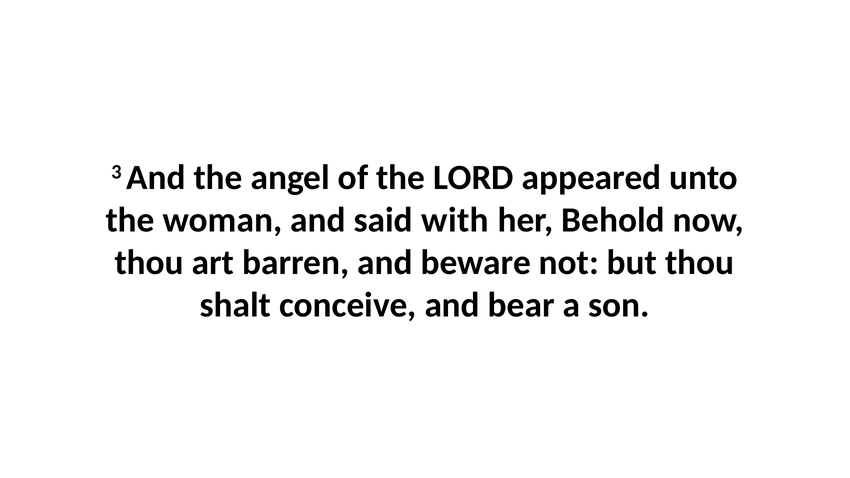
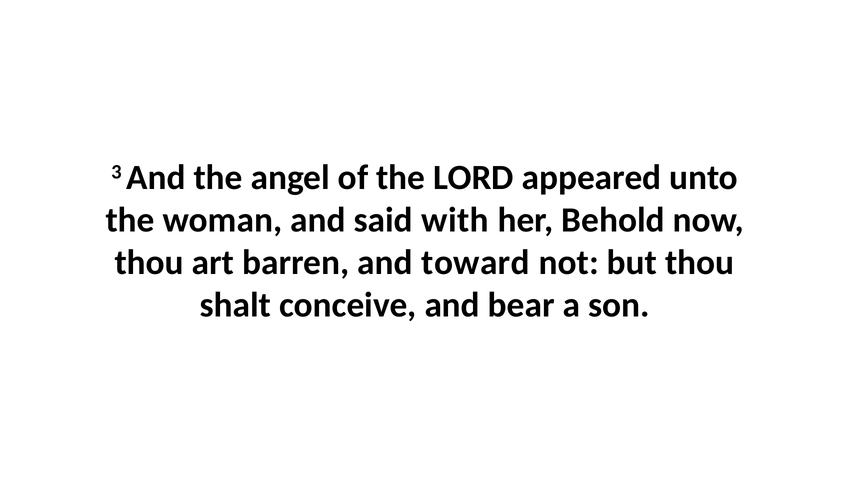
beware: beware -> toward (476, 263)
